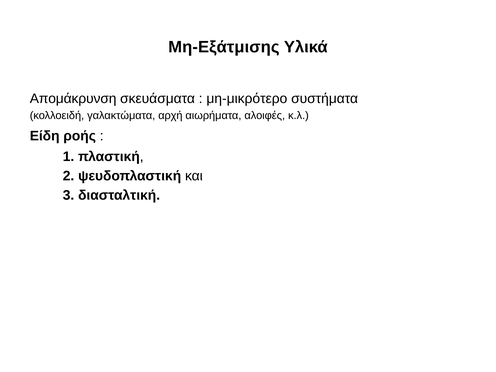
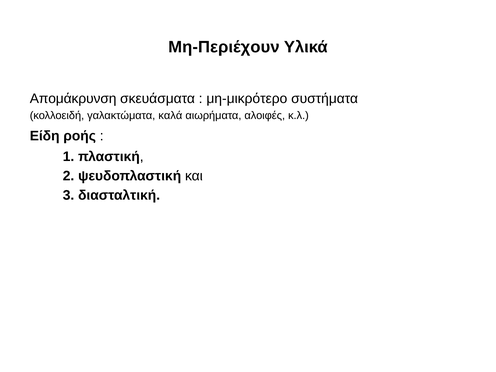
Μη-Εξάτμισης: Μη-Εξάτμισης -> Μη-Περιέχουν (224, 47)
αρχή: αρχή -> καλά (170, 115)
